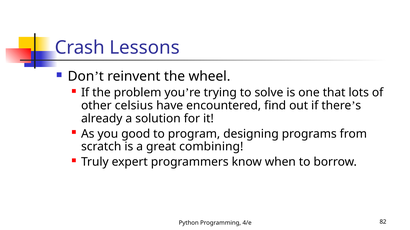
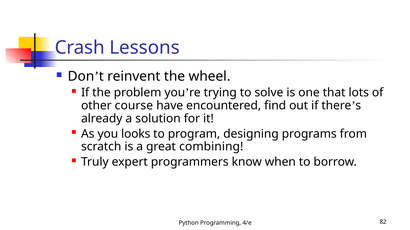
celsius: celsius -> course (134, 106)
good: good -> looks (136, 134)
